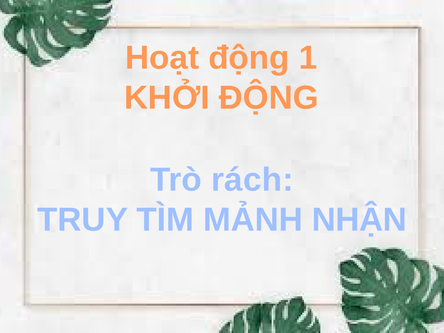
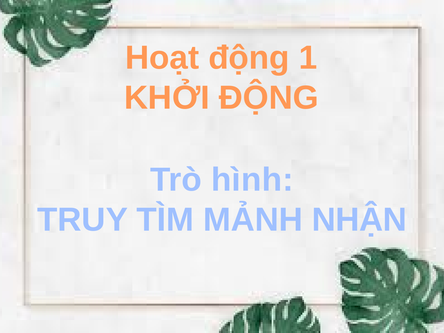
rách: rách -> hình (252, 180)
